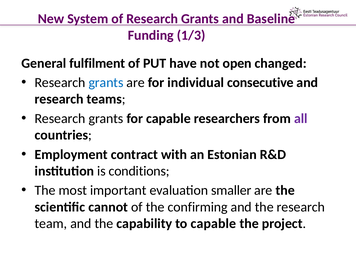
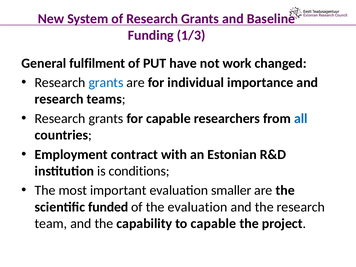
open: open -> work (237, 63)
consecutive: consecutive -> importance (260, 83)
all colour: purple -> blue (301, 119)
cannot: cannot -> funded (108, 207)
the confirming: confirming -> evaluation (198, 207)
